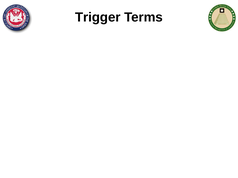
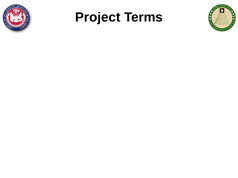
Trigger: Trigger -> Project (98, 17)
